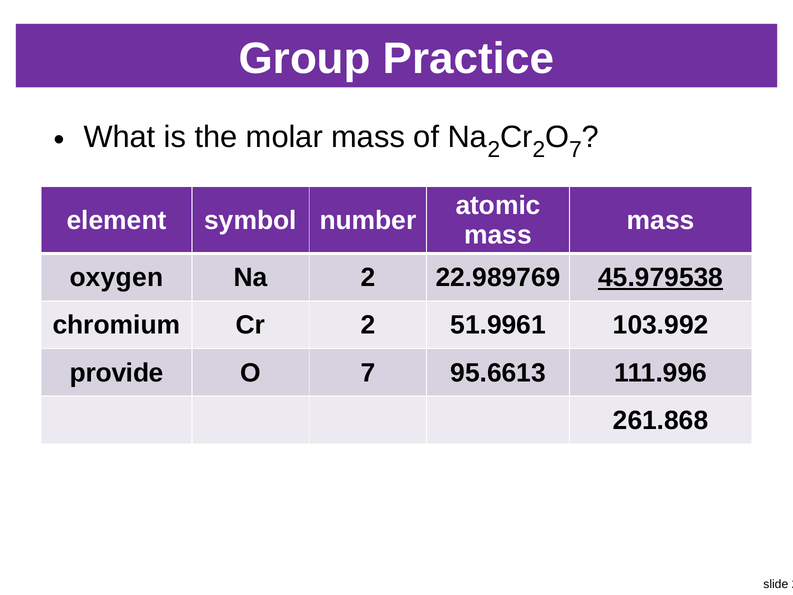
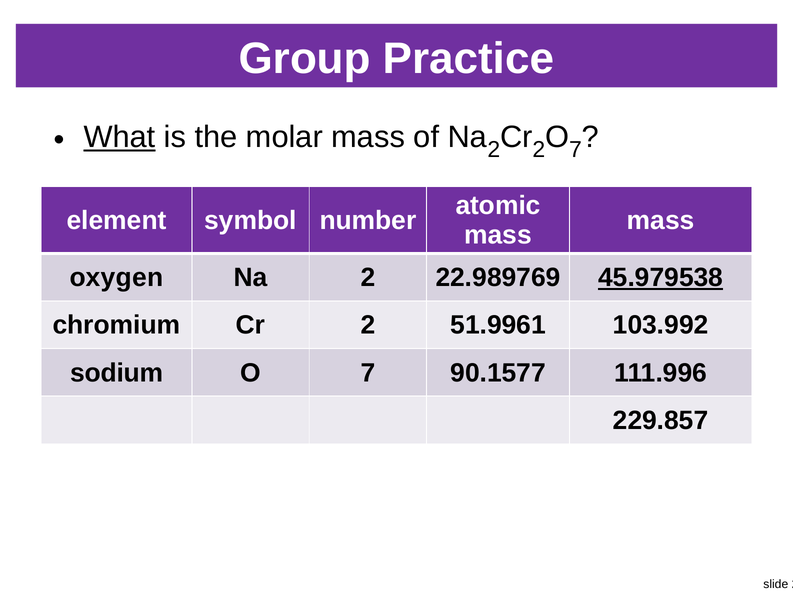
What underline: none -> present (120, 137)
provide: provide -> sodium (117, 373)
95.6613: 95.6613 -> 90.1577 (498, 373)
261.868: 261.868 -> 229.857 (661, 420)
